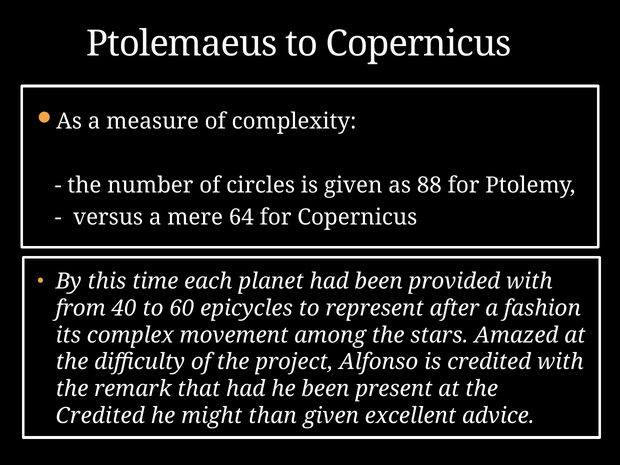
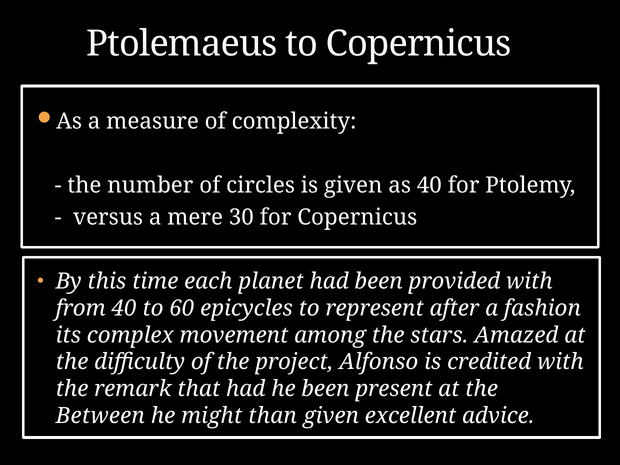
as 88: 88 -> 40 (429, 185)
64: 64 -> 30 (241, 217)
Credited: Credited -> Between (100, 416)
